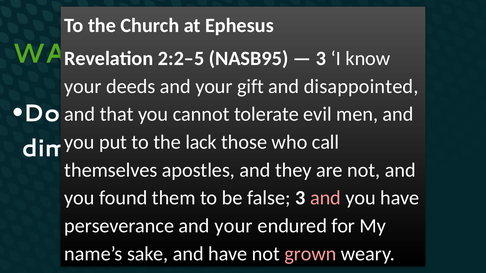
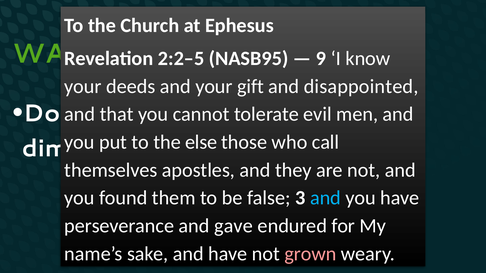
3: 3 -> 9 (321, 59)
lack: lack -> else (201, 142)
and colour: pink -> light blue (326, 198)
perseverance and your: your -> gave (234, 226)
